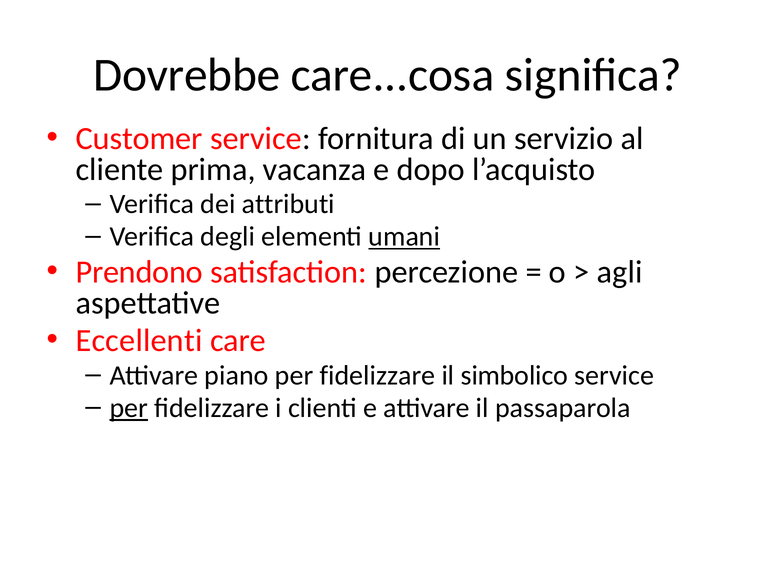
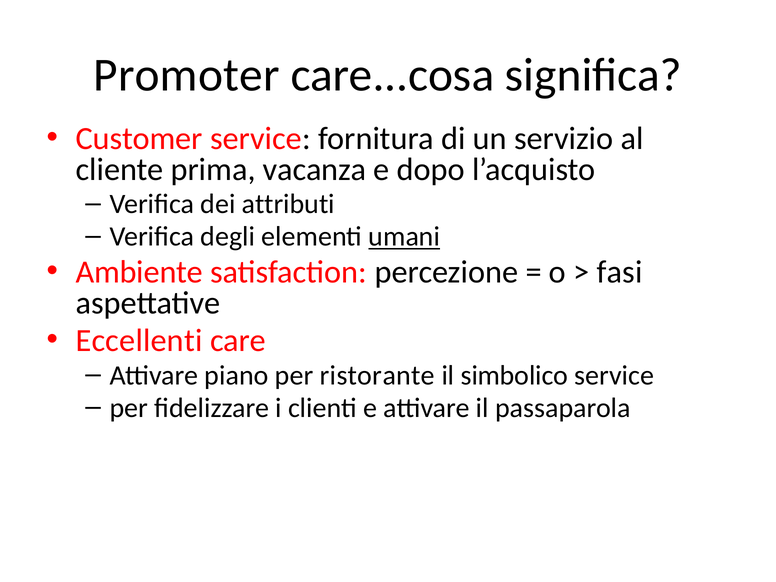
Dovrebbe: Dovrebbe -> Promoter (186, 75)
Prendono: Prendono -> Ambiente (139, 272)
agli: agli -> fasi (620, 272)
piano per fidelizzare: fidelizzare -> ristorante (377, 375)
per underline: present -> none (129, 408)
